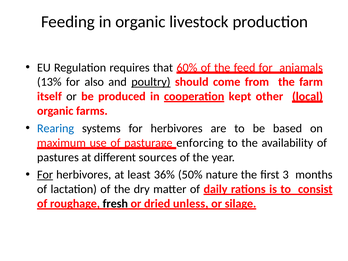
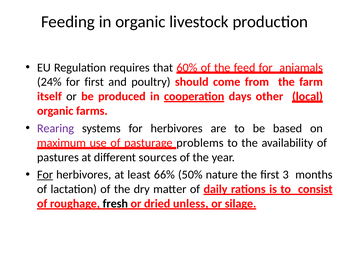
13%: 13% -> 24% (49, 82)
for also: also -> first (94, 82)
poultry underline: present -> none (151, 82)
kept: kept -> days (240, 97)
Rearing colour: blue -> purple (56, 128)
enforcing: enforcing -> problems (200, 143)
36%: 36% -> 66% (164, 175)
